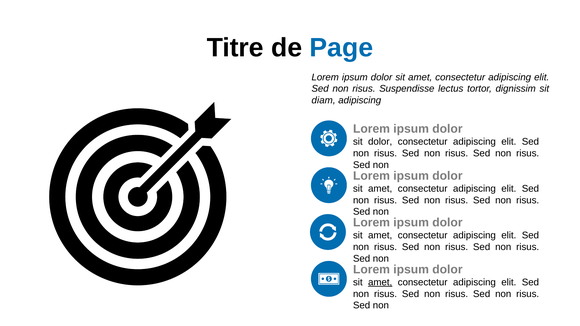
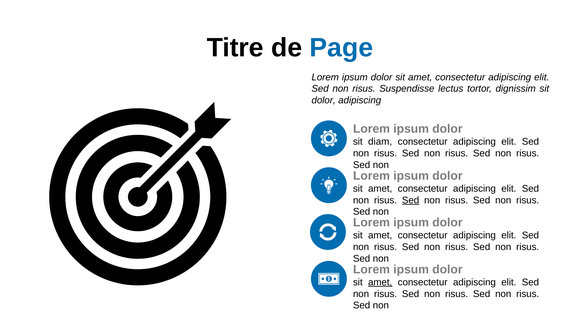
diam: diam -> dolor (324, 100)
sit dolor: dolor -> diam (380, 142)
Sed underline: none -> present (411, 200)
